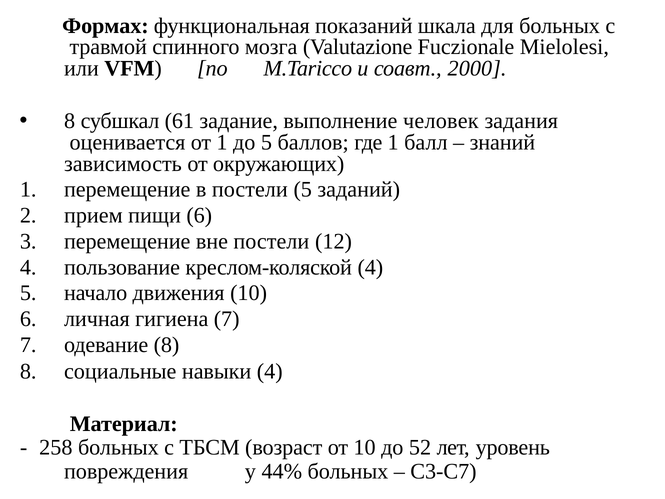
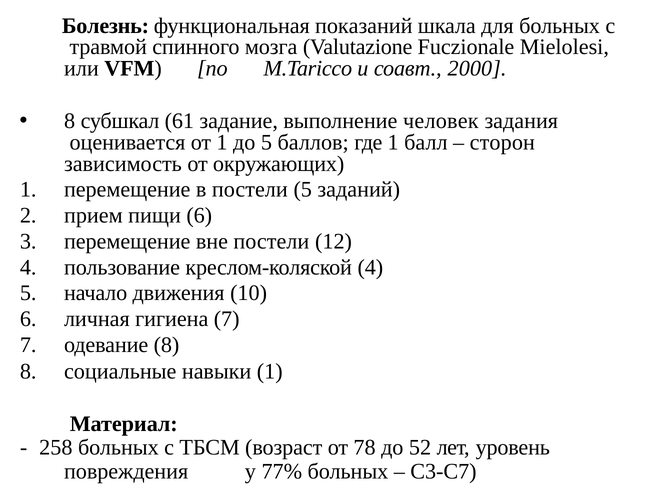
Формах: Формах -> Болезнь (105, 26)
знаний: знаний -> сторон (502, 142)
навыки 4: 4 -> 1 (270, 371)
от 10: 10 -> 78 (365, 447)
44%: 44% -> 77% (282, 471)
